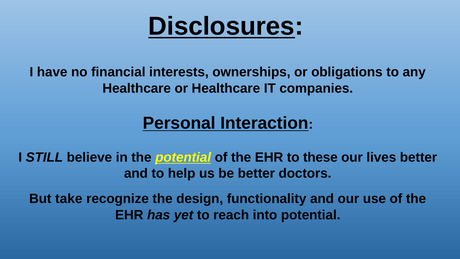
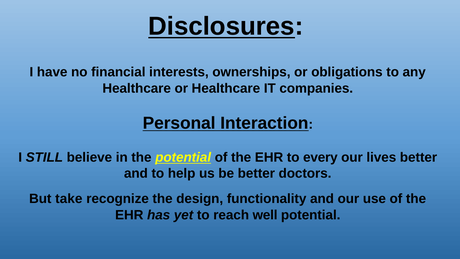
these: these -> every (320, 157)
into: into -> well (265, 215)
